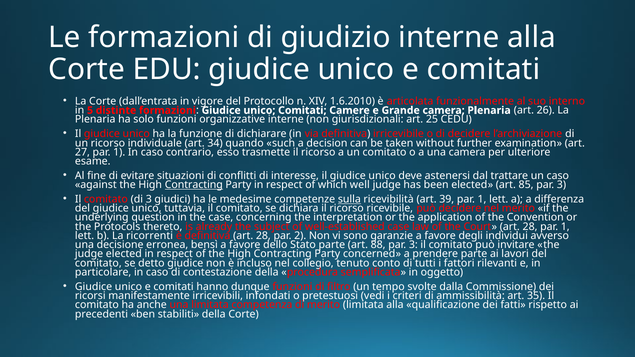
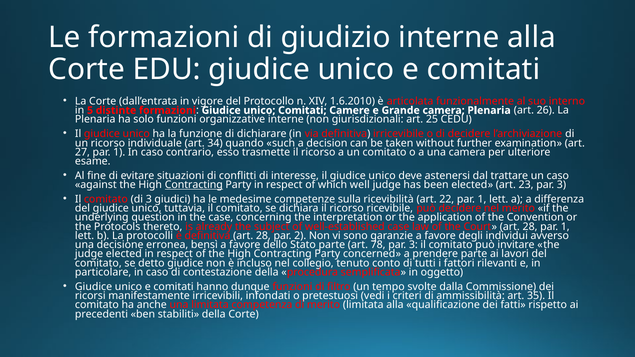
85: 85 -> 23 (526, 185)
sulla underline: present -> none (349, 199)
39: 39 -> 22 (447, 199)
ricorrenti: ricorrenti -> protocolli (150, 236)
88: 88 -> 78 (378, 245)
